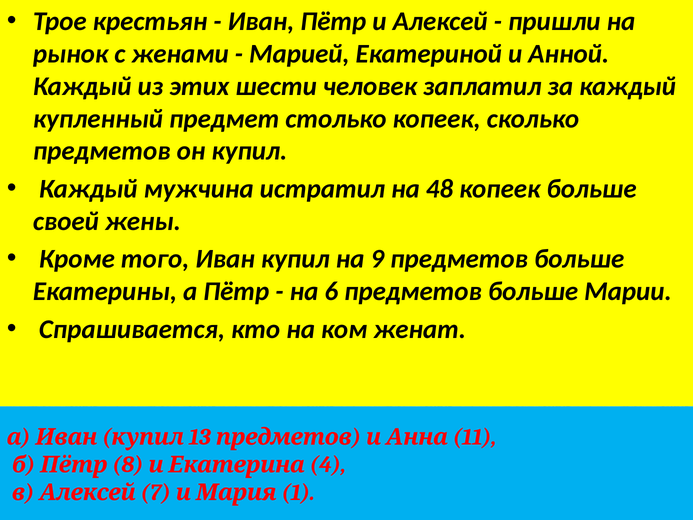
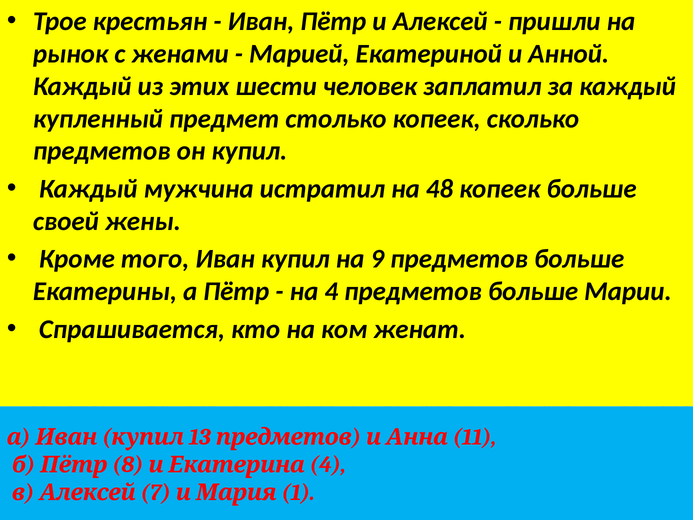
на 6: 6 -> 4 (331, 291)
